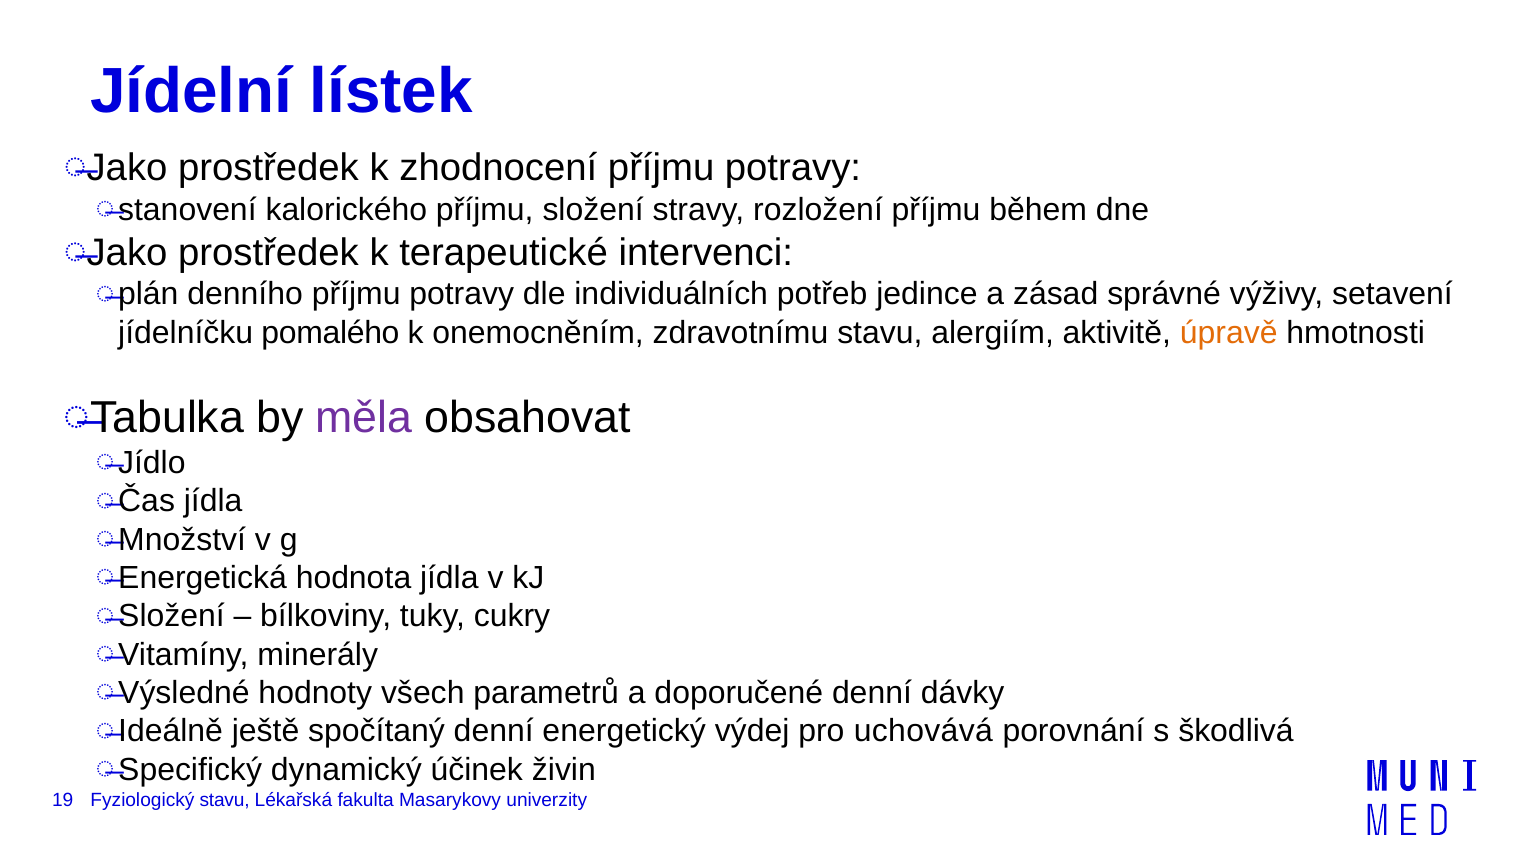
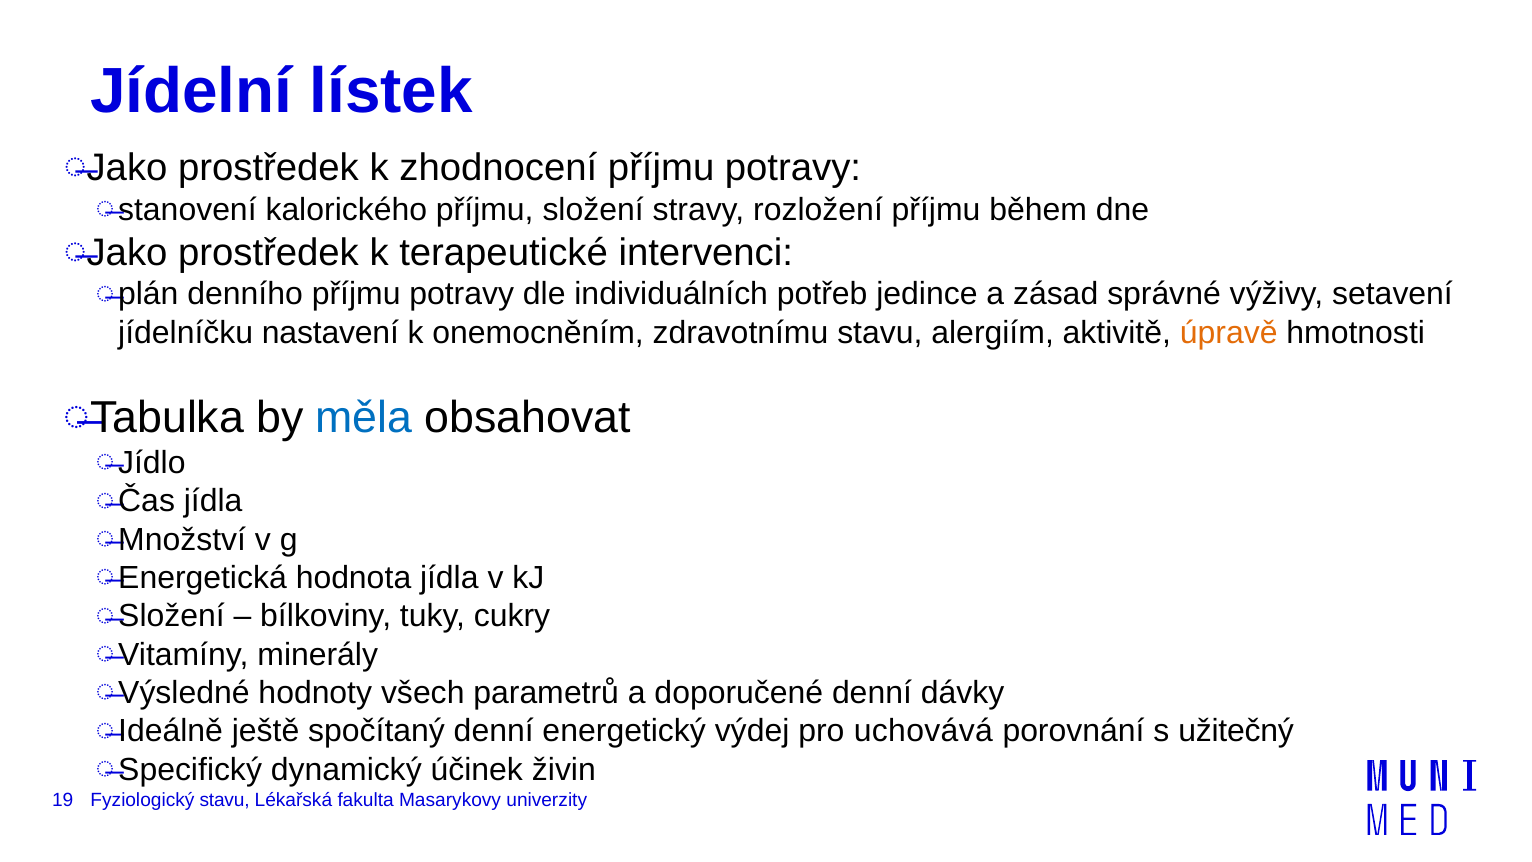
pomalého: pomalého -> nastavení (330, 333)
měla colour: purple -> blue (364, 418)
škodlivá: škodlivá -> užitečný (1236, 731)
